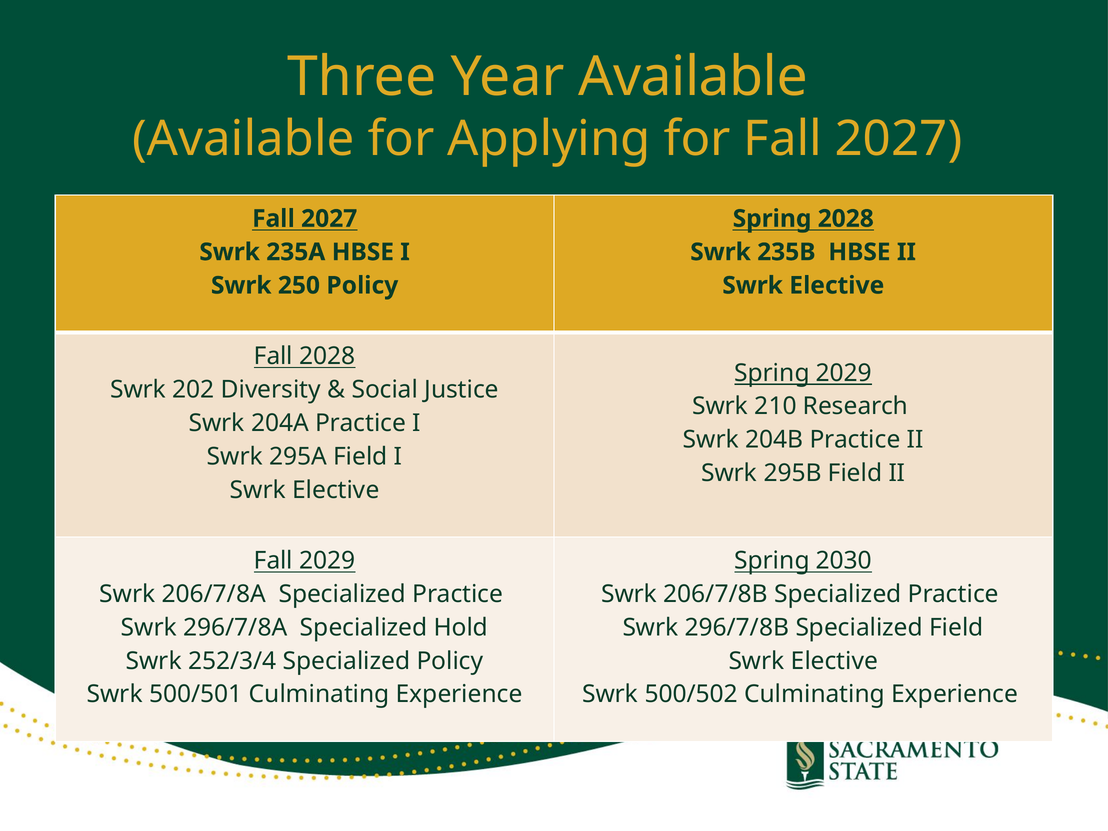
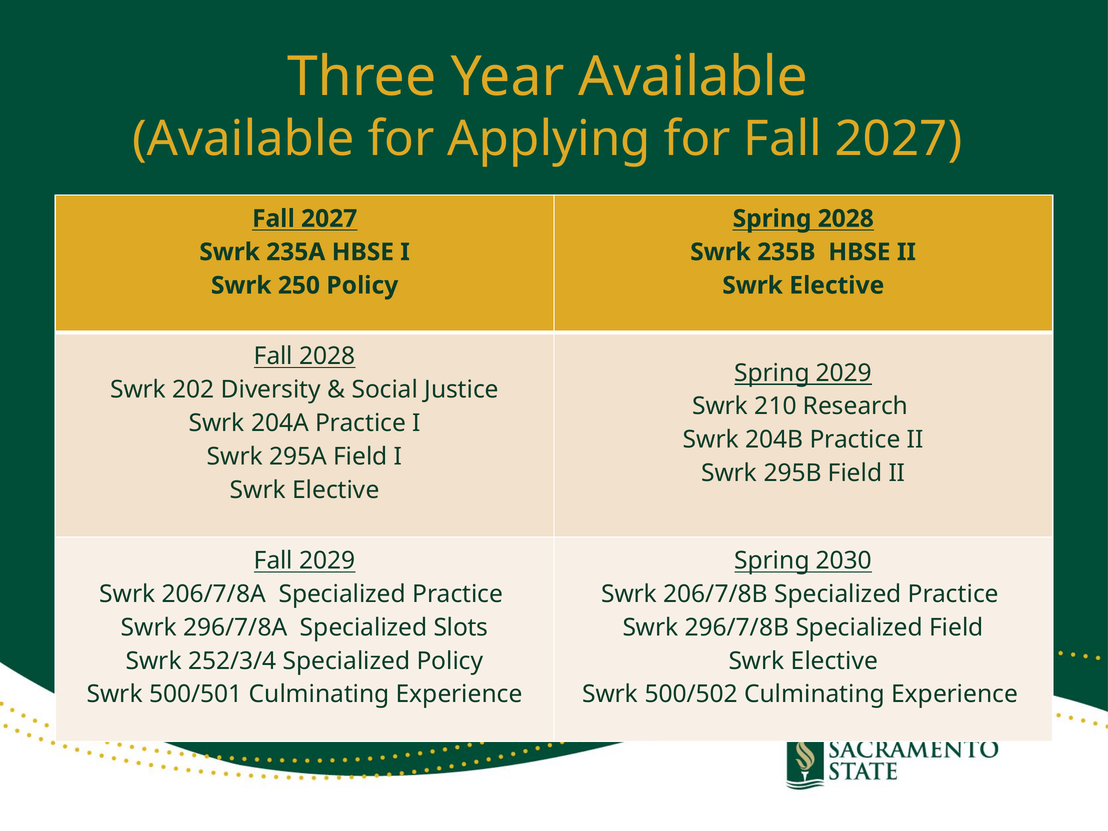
Hold: Hold -> Slots (461, 627)
